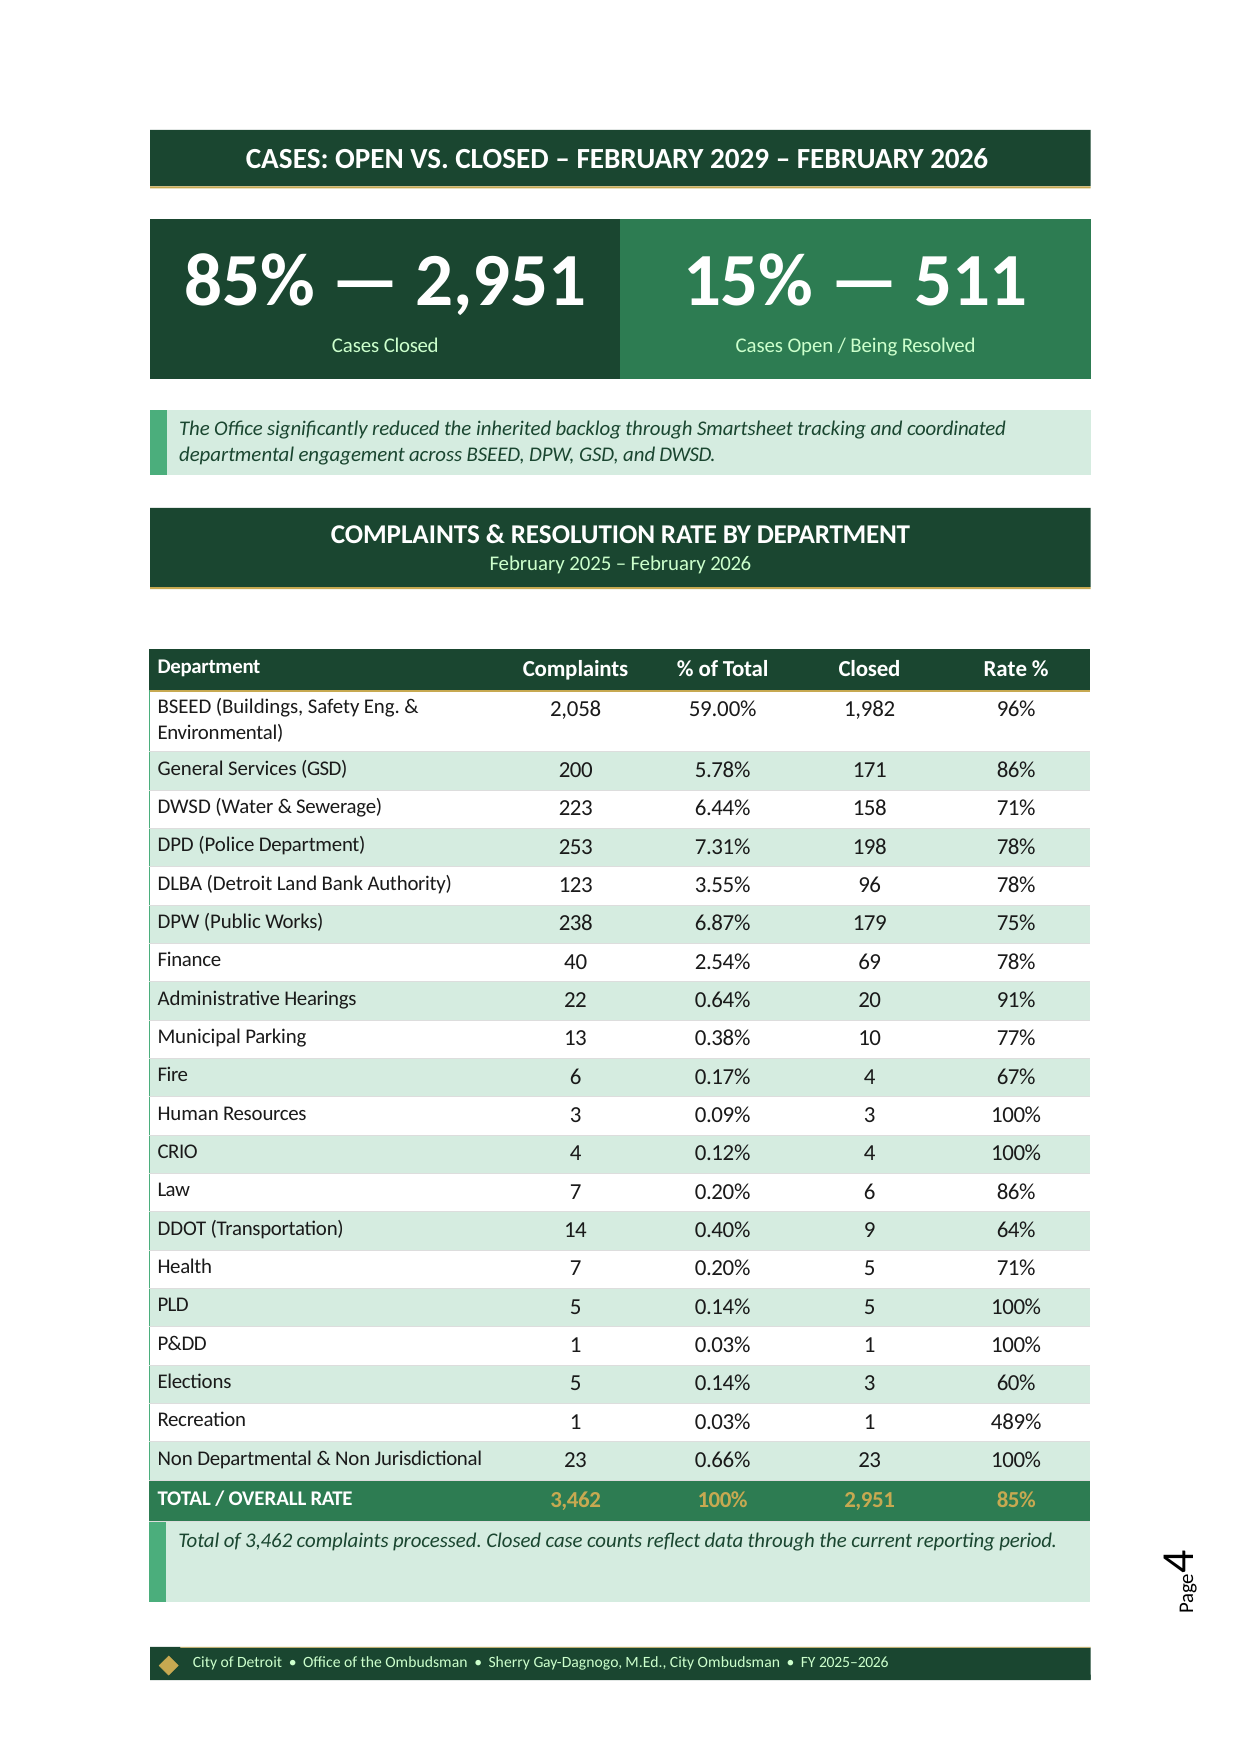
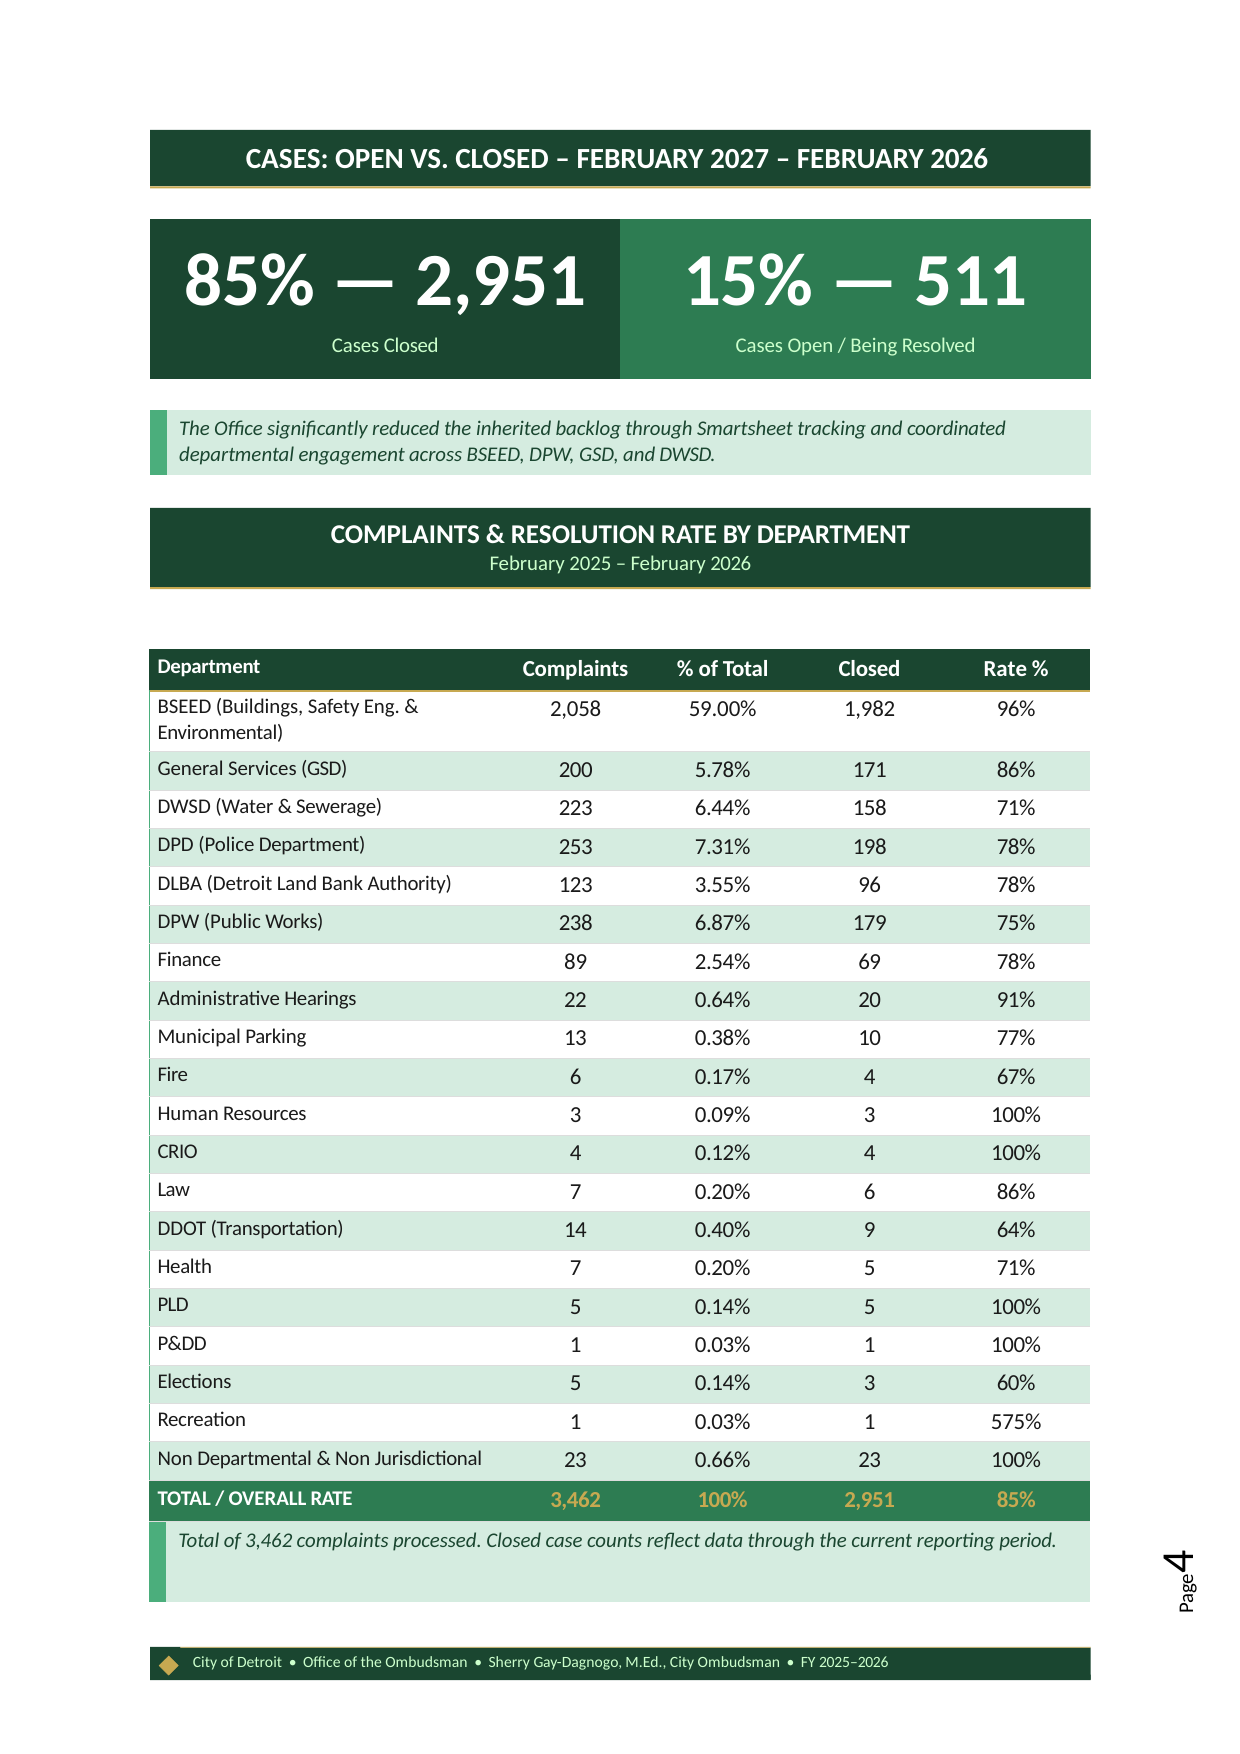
2029: 2029 -> 2027 (740, 158)
40: 40 -> 89 (576, 962)
489%: 489% -> 575% (1016, 1422)
